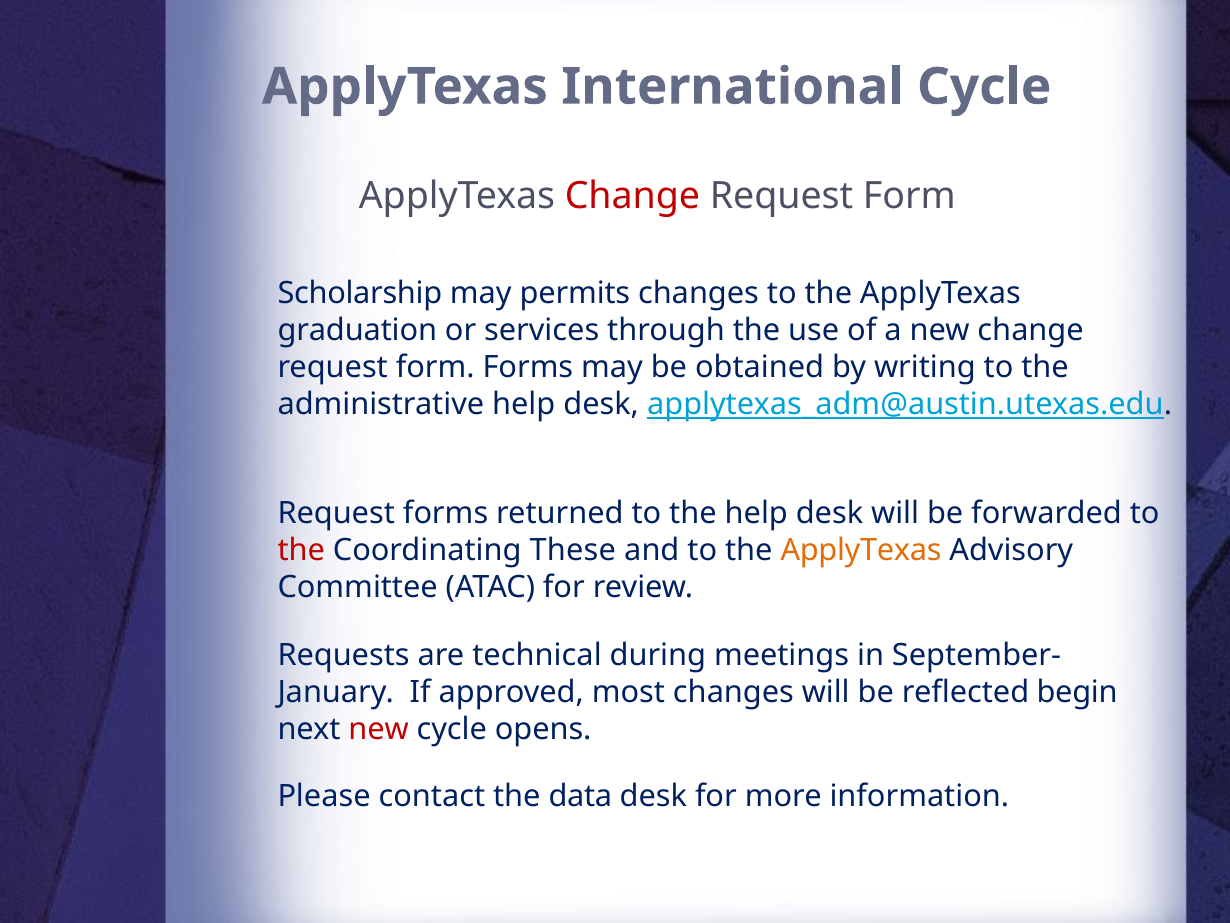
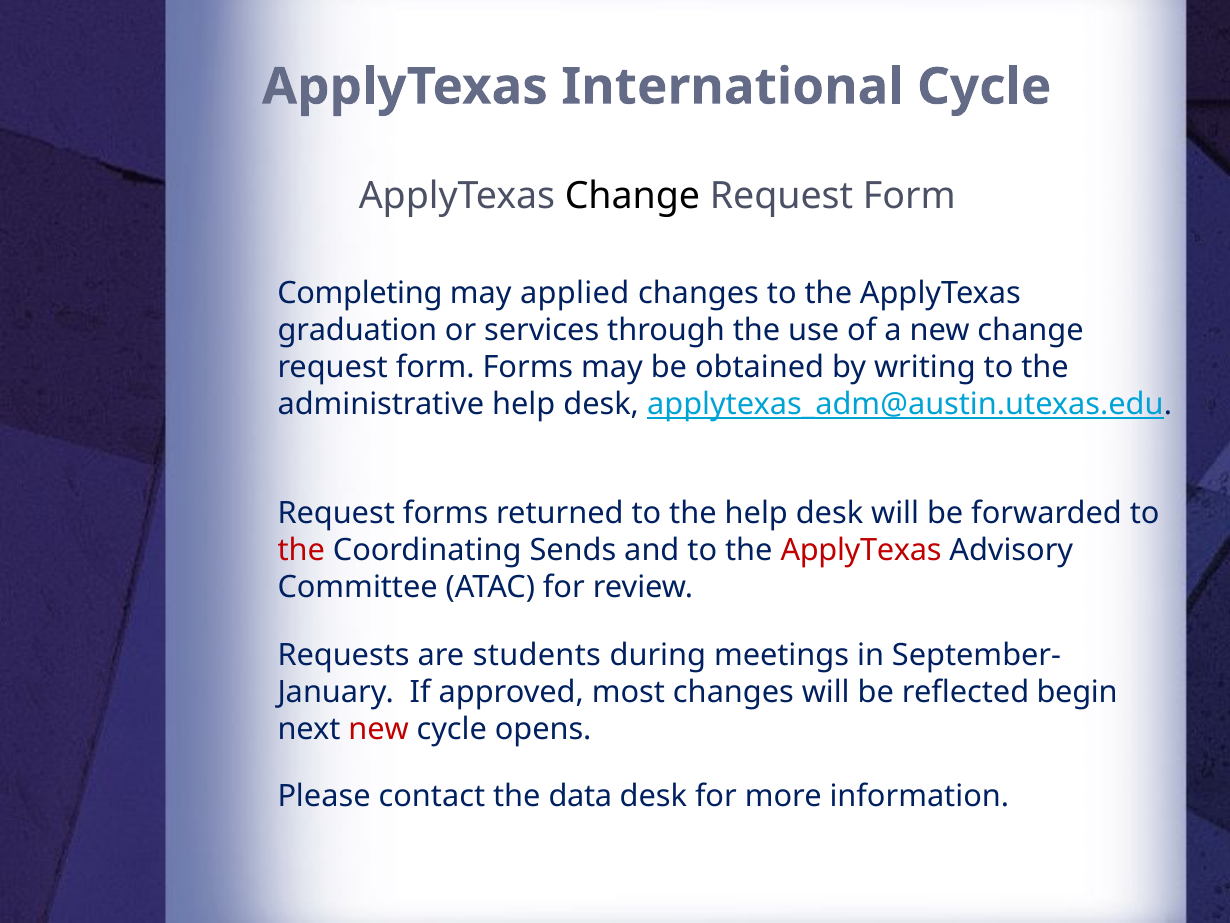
Change colour: red -> black (632, 196)
Scholarship: Scholarship -> Completing (360, 293)
permits: permits -> applied (575, 293)
These: These -> Sends (573, 550)
ApplyTexas colour: orange -> red (861, 550)
technical: technical -> students (537, 655)
